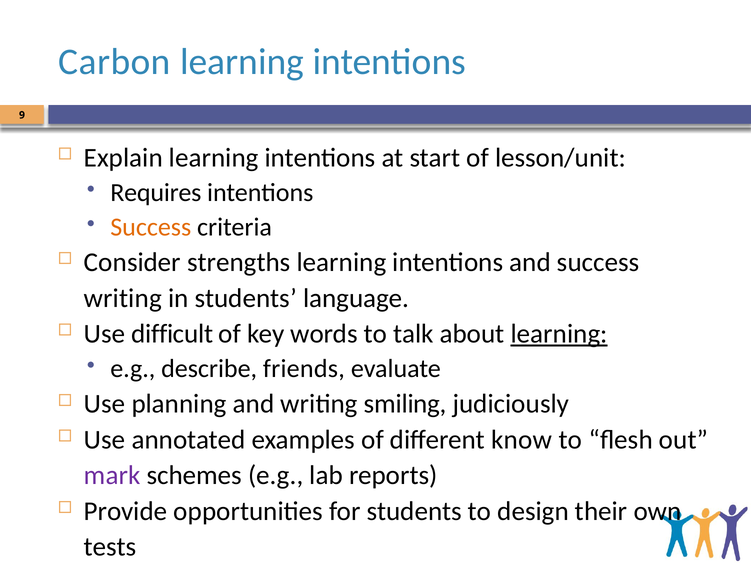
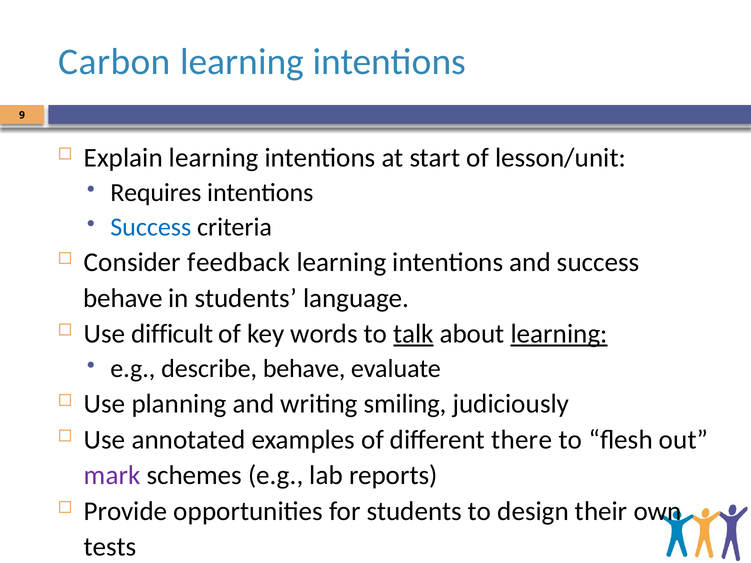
Success colour: orange -> blue (151, 227)
strengths: strengths -> feedback (239, 262)
writing: writing -> behave (123, 298)
talk underline: none -> present (413, 334)
describe friends: friends -> behave (304, 369)
know: know -> there (522, 440)
